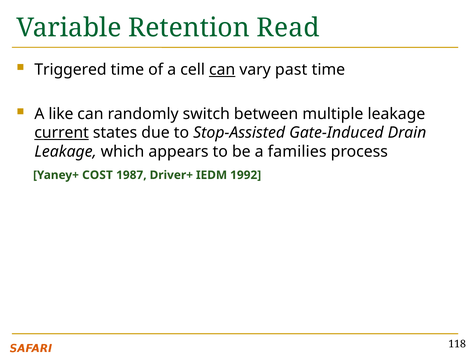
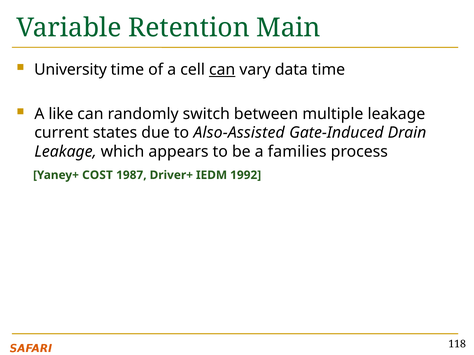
Read: Read -> Main (288, 28)
Triggered: Triggered -> University (71, 70)
past: past -> data (291, 70)
current underline: present -> none (62, 133)
Stop-Assisted: Stop-Assisted -> Also-Assisted (239, 133)
